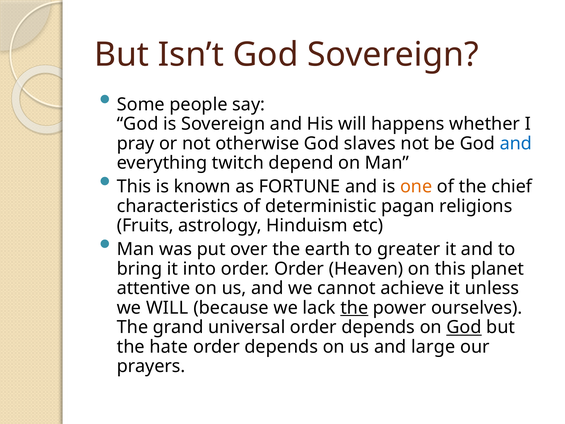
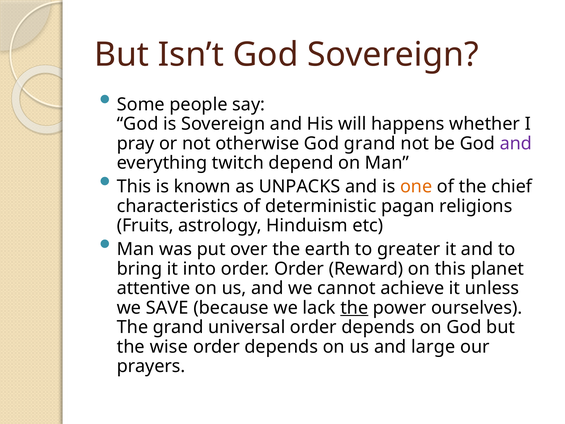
God slaves: slaves -> grand (370, 143)
and colour: blue -> purple (516, 143)
FORTUNE: FORTUNE -> UNPACKS (300, 187)
Heaven: Heaven -> Reward (366, 269)
we WILL: WILL -> SAVE (167, 308)
God underline: present -> none (464, 327)
hate: hate -> wise (169, 347)
